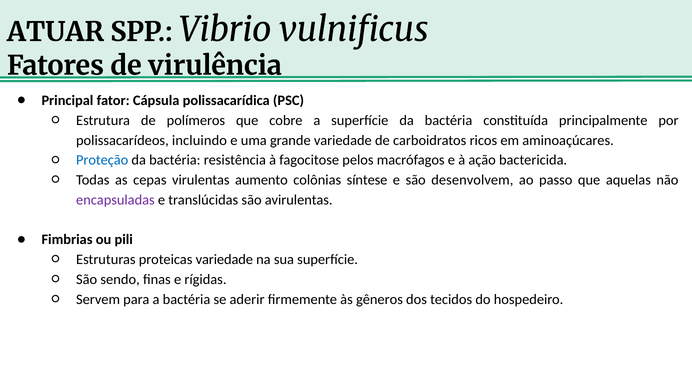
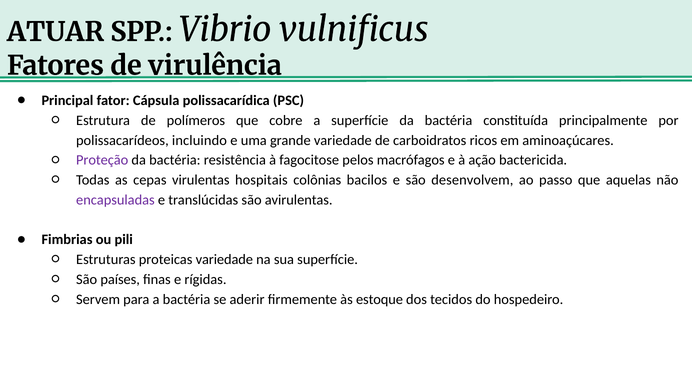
Proteção colour: blue -> purple (102, 160)
aumento: aumento -> hospitais (261, 180)
síntese: síntese -> bacilos (367, 180)
sendo: sendo -> países (120, 280)
gêneros: gêneros -> estoque (379, 299)
